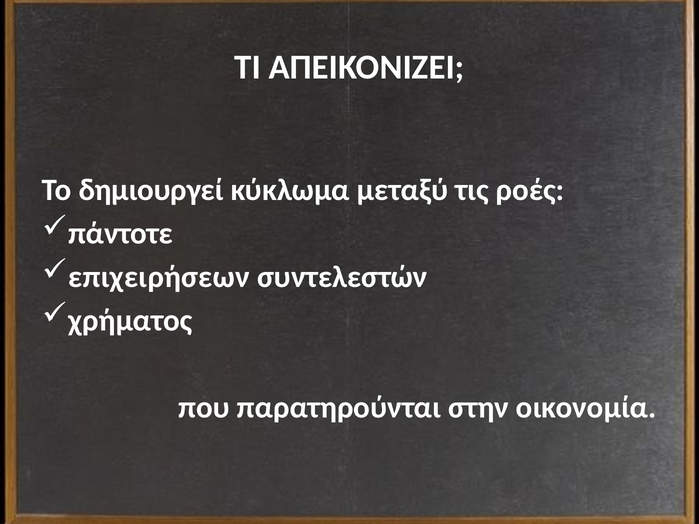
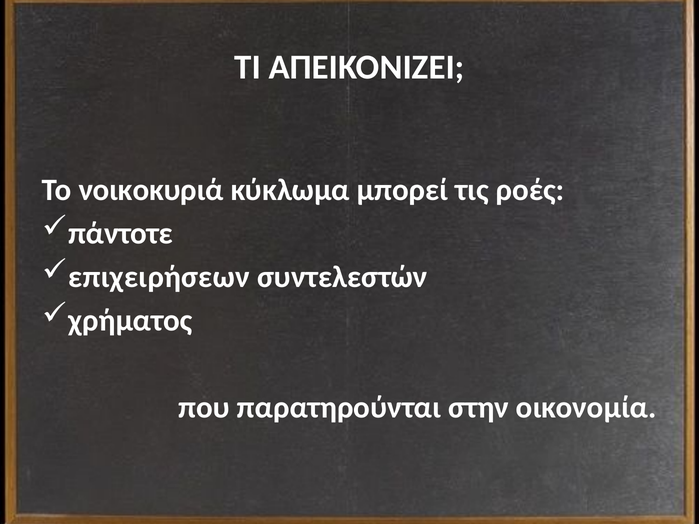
δημιουργεί: δημιουργεί -> νοικοκυριά (151, 190)
μεταξύ: μεταξύ -> μπορεί (402, 190)
